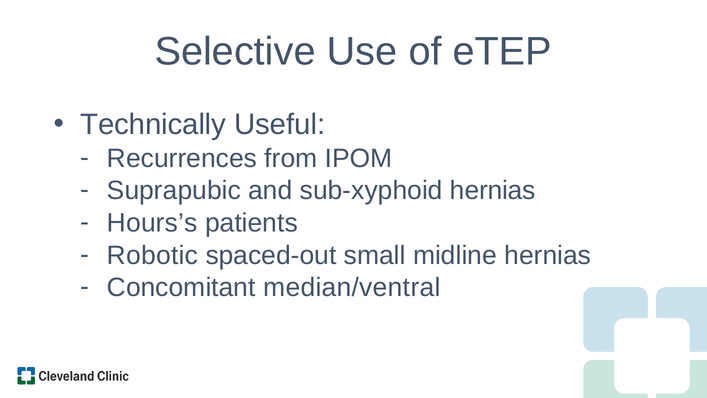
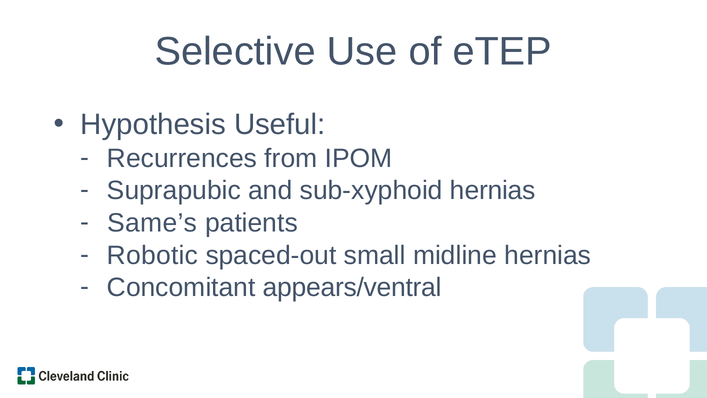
Technically: Technically -> Hypothesis (153, 124)
Hours’s: Hours’s -> Same’s (152, 223)
median/ventral: median/ventral -> appears/ventral (352, 287)
